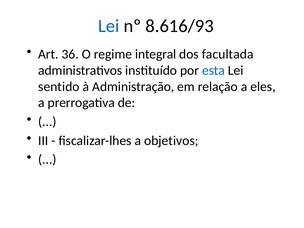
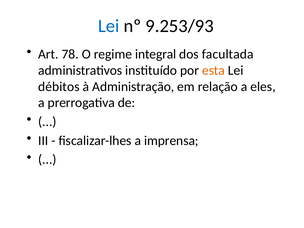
8.616/93: 8.616/93 -> 9.253/93 (180, 26)
36: 36 -> 78 (70, 54)
esta colour: blue -> orange (213, 70)
sentido: sentido -> débitos (59, 87)
objetivos: objetivos -> imprensa (171, 141)
